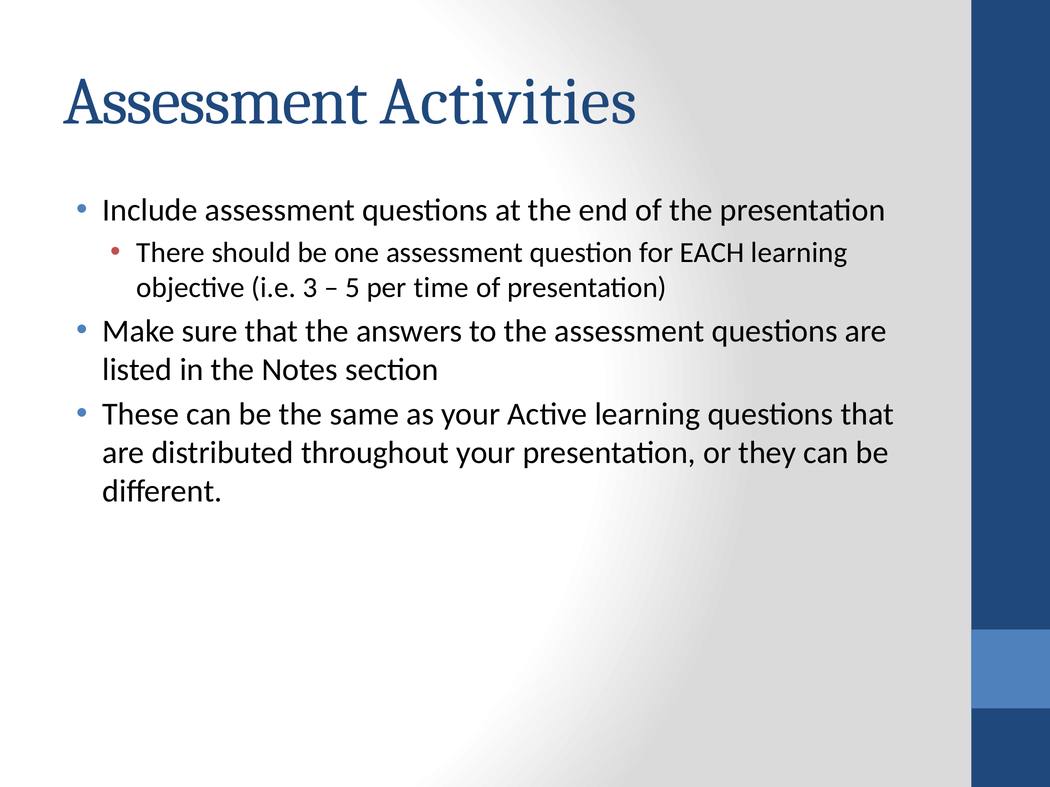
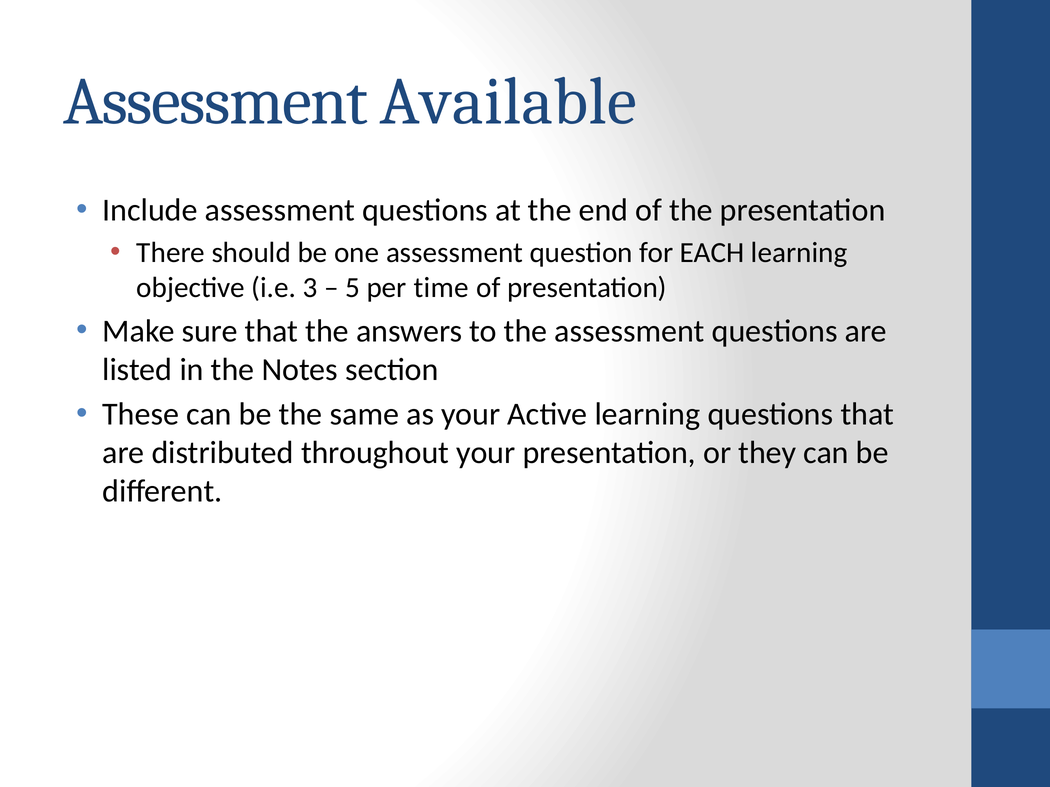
Activities: Activities -> Available (508, 102)
